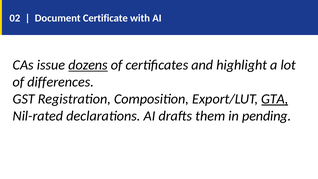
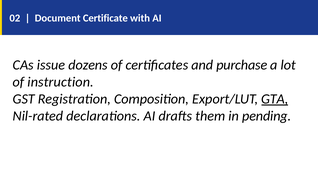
dozens underline: present -> none (88, 65)
highlight: highlight -> purchase (242, 65)
differences: differences -> instruction (61, 82)
